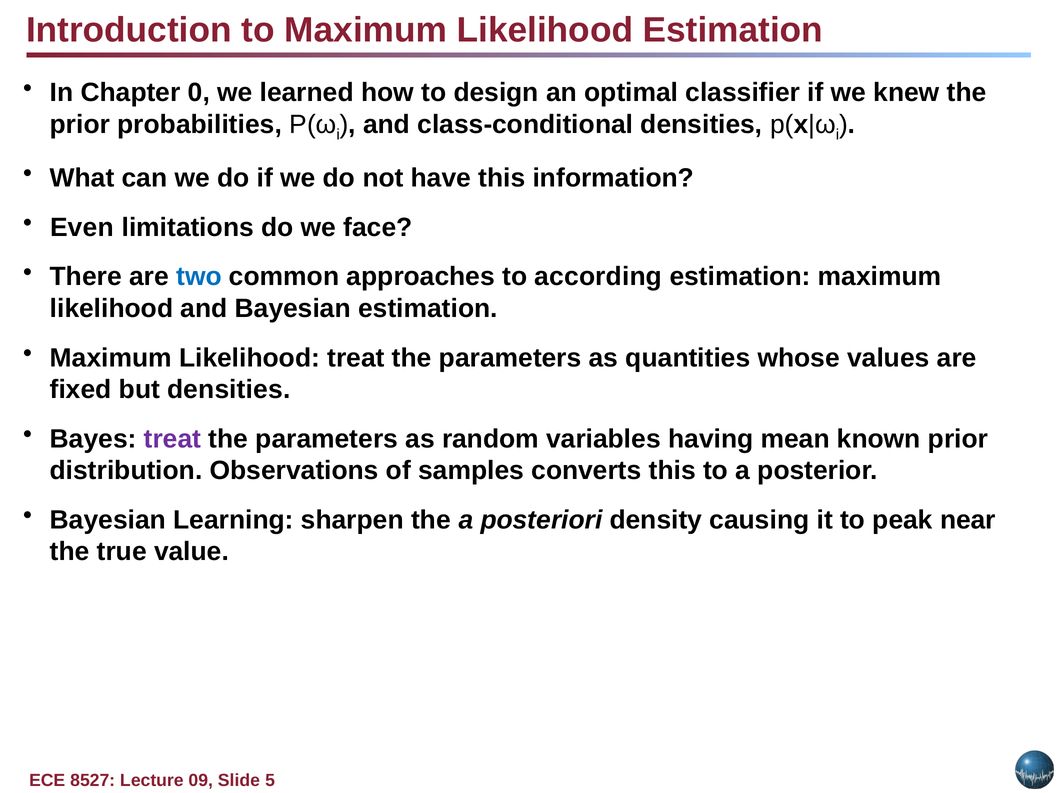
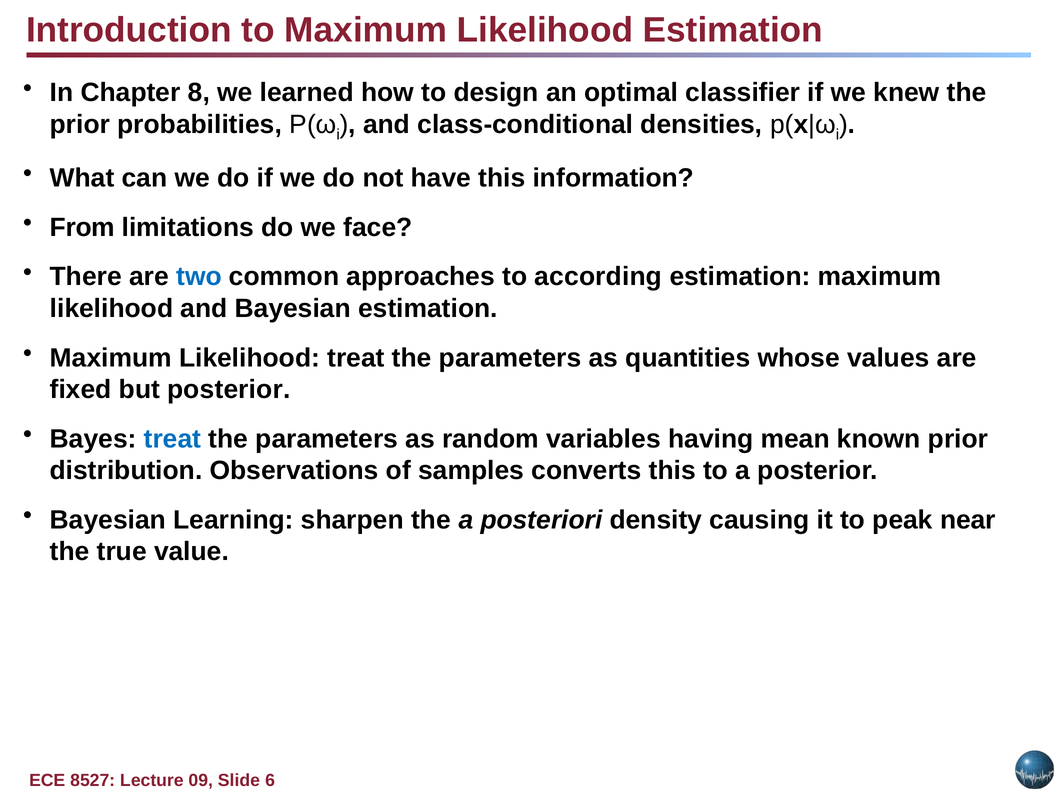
0: 0 -> 8 (199, 93)
Even: Even -> From (82, 228)
but densities: densities -> posterior (229, 390)
treat colour: purple -> blue (172, 439)
5: 5 -> 6 (270, 781)
